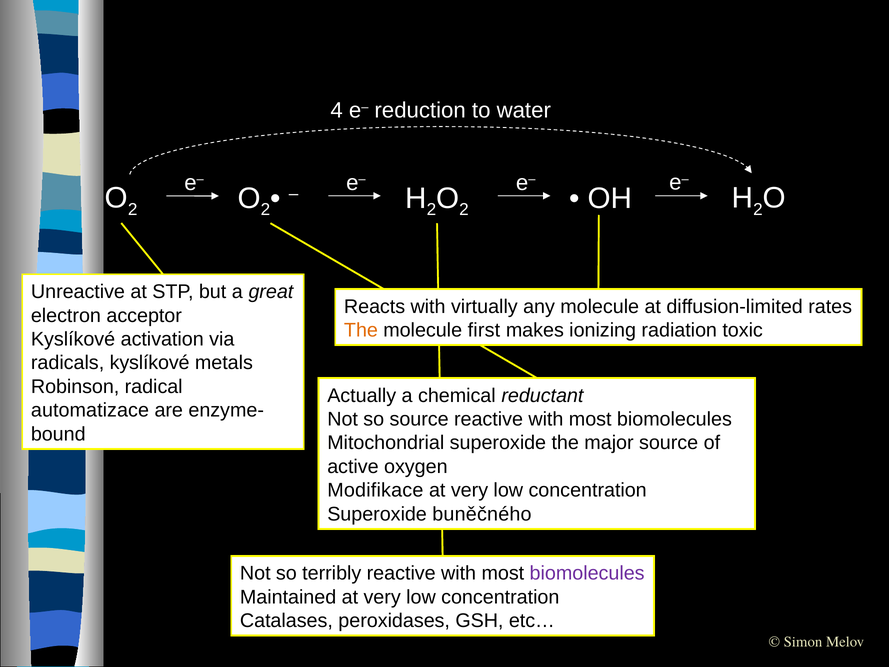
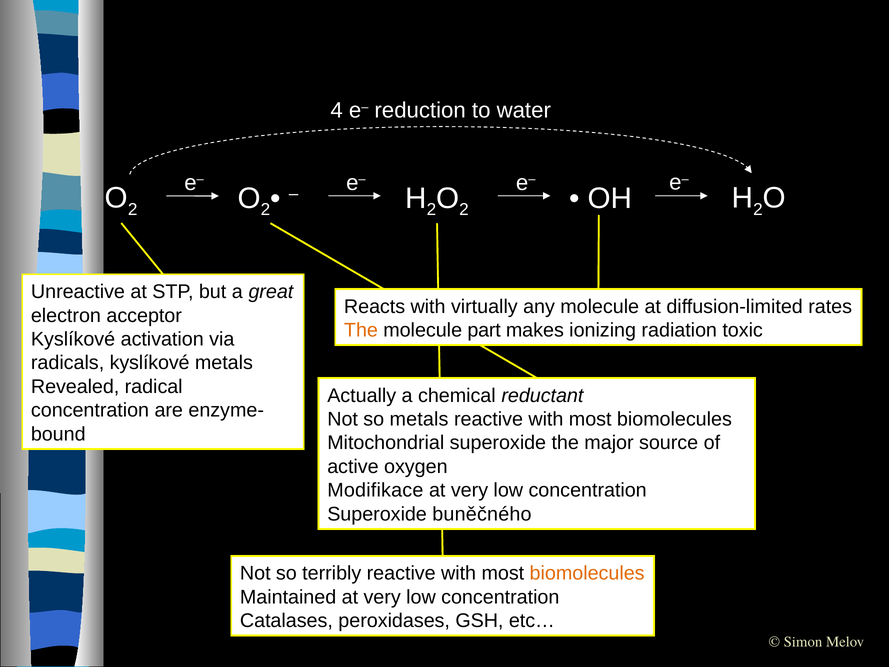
first: first -> part (484, 330)
Robinson: Robinson -> Revealed (75, 387)
automatizace: automatizace -> concentration (90, 410)
so source: source -> metals (419, 419)
biomolecules colour: purple -> orange (587, 573)
